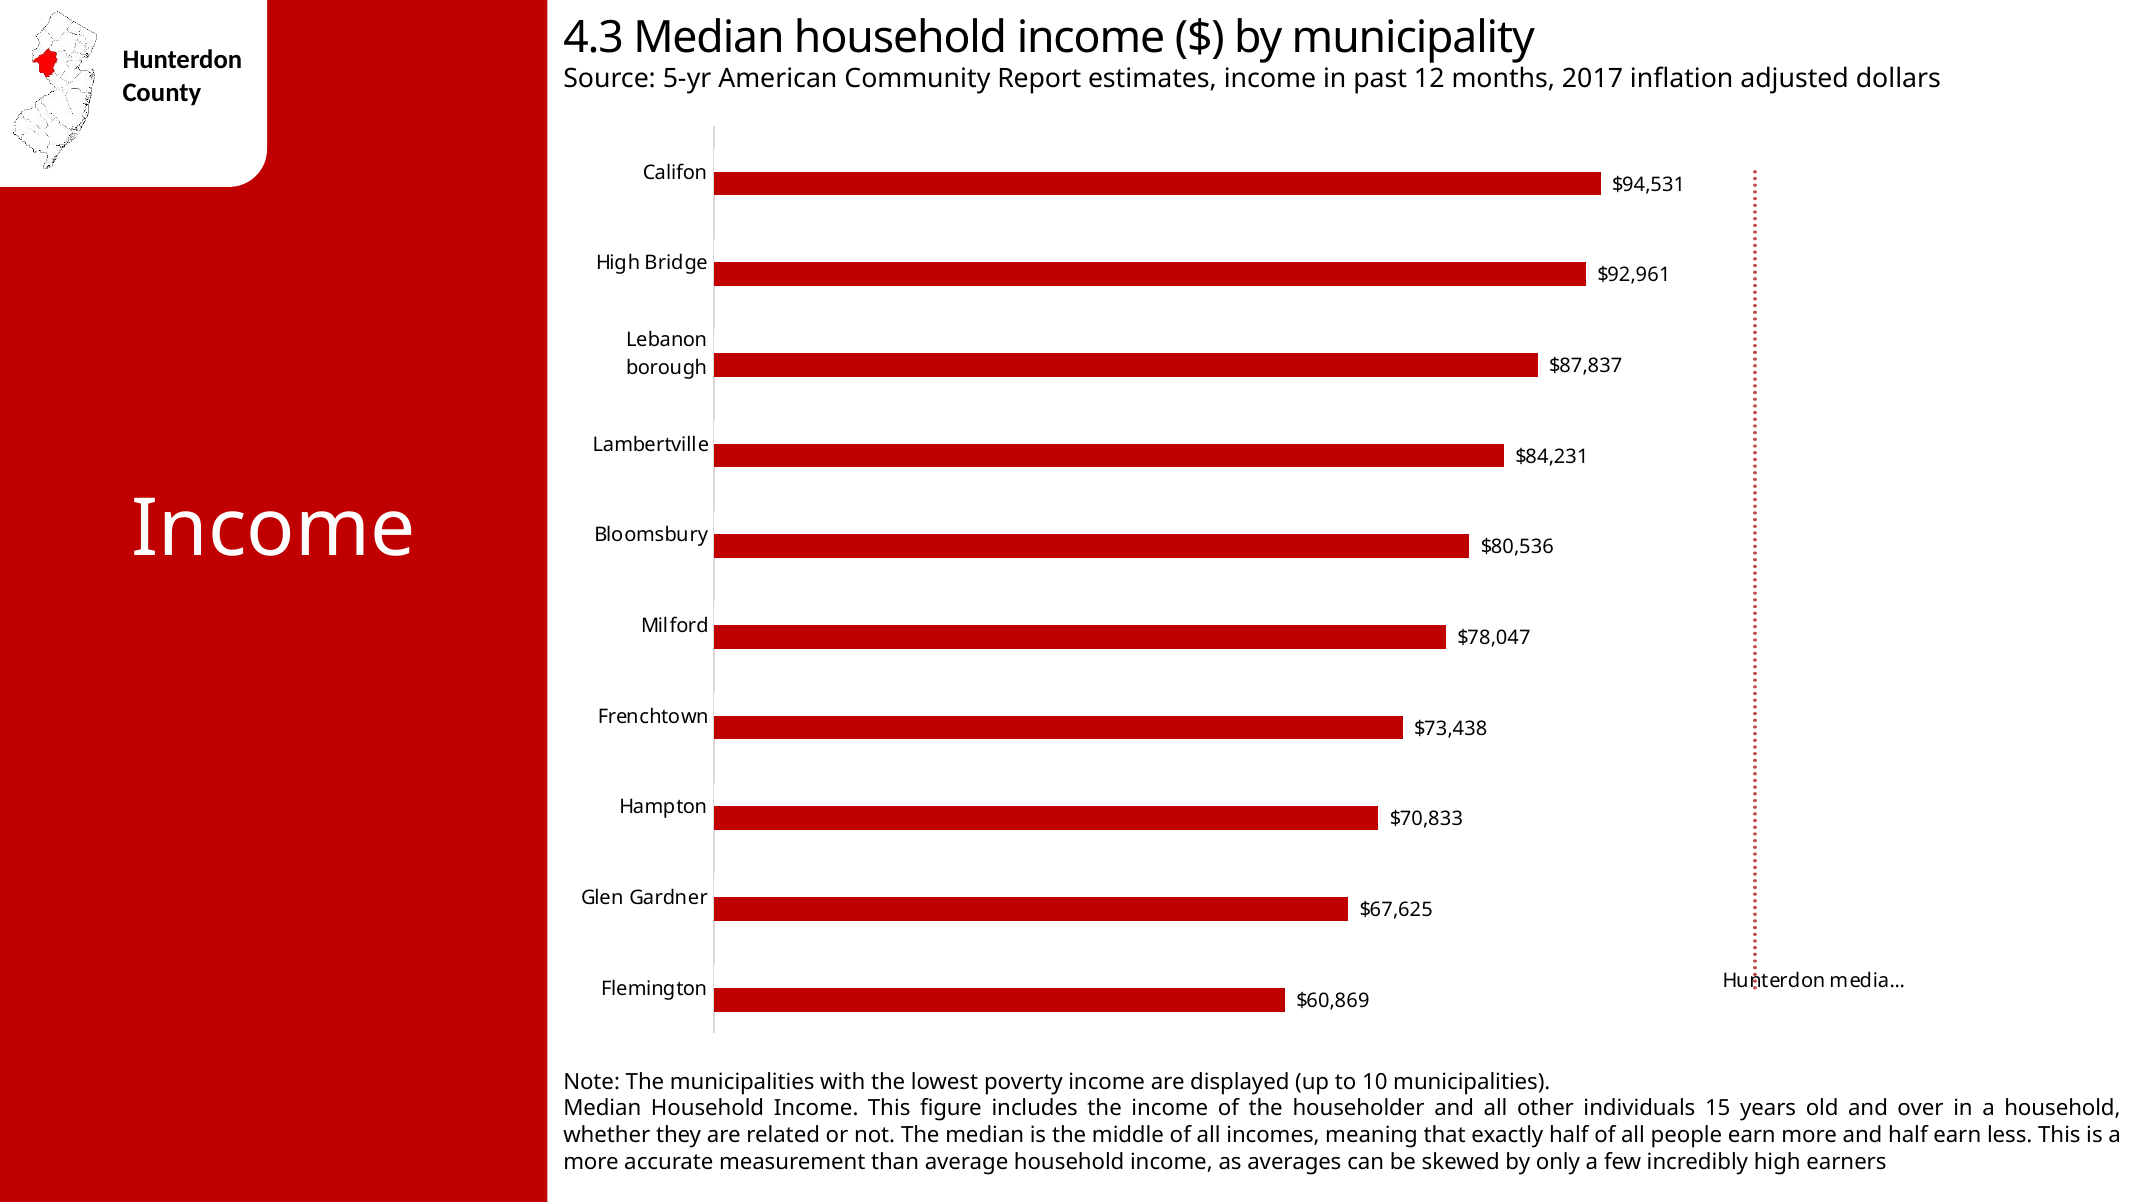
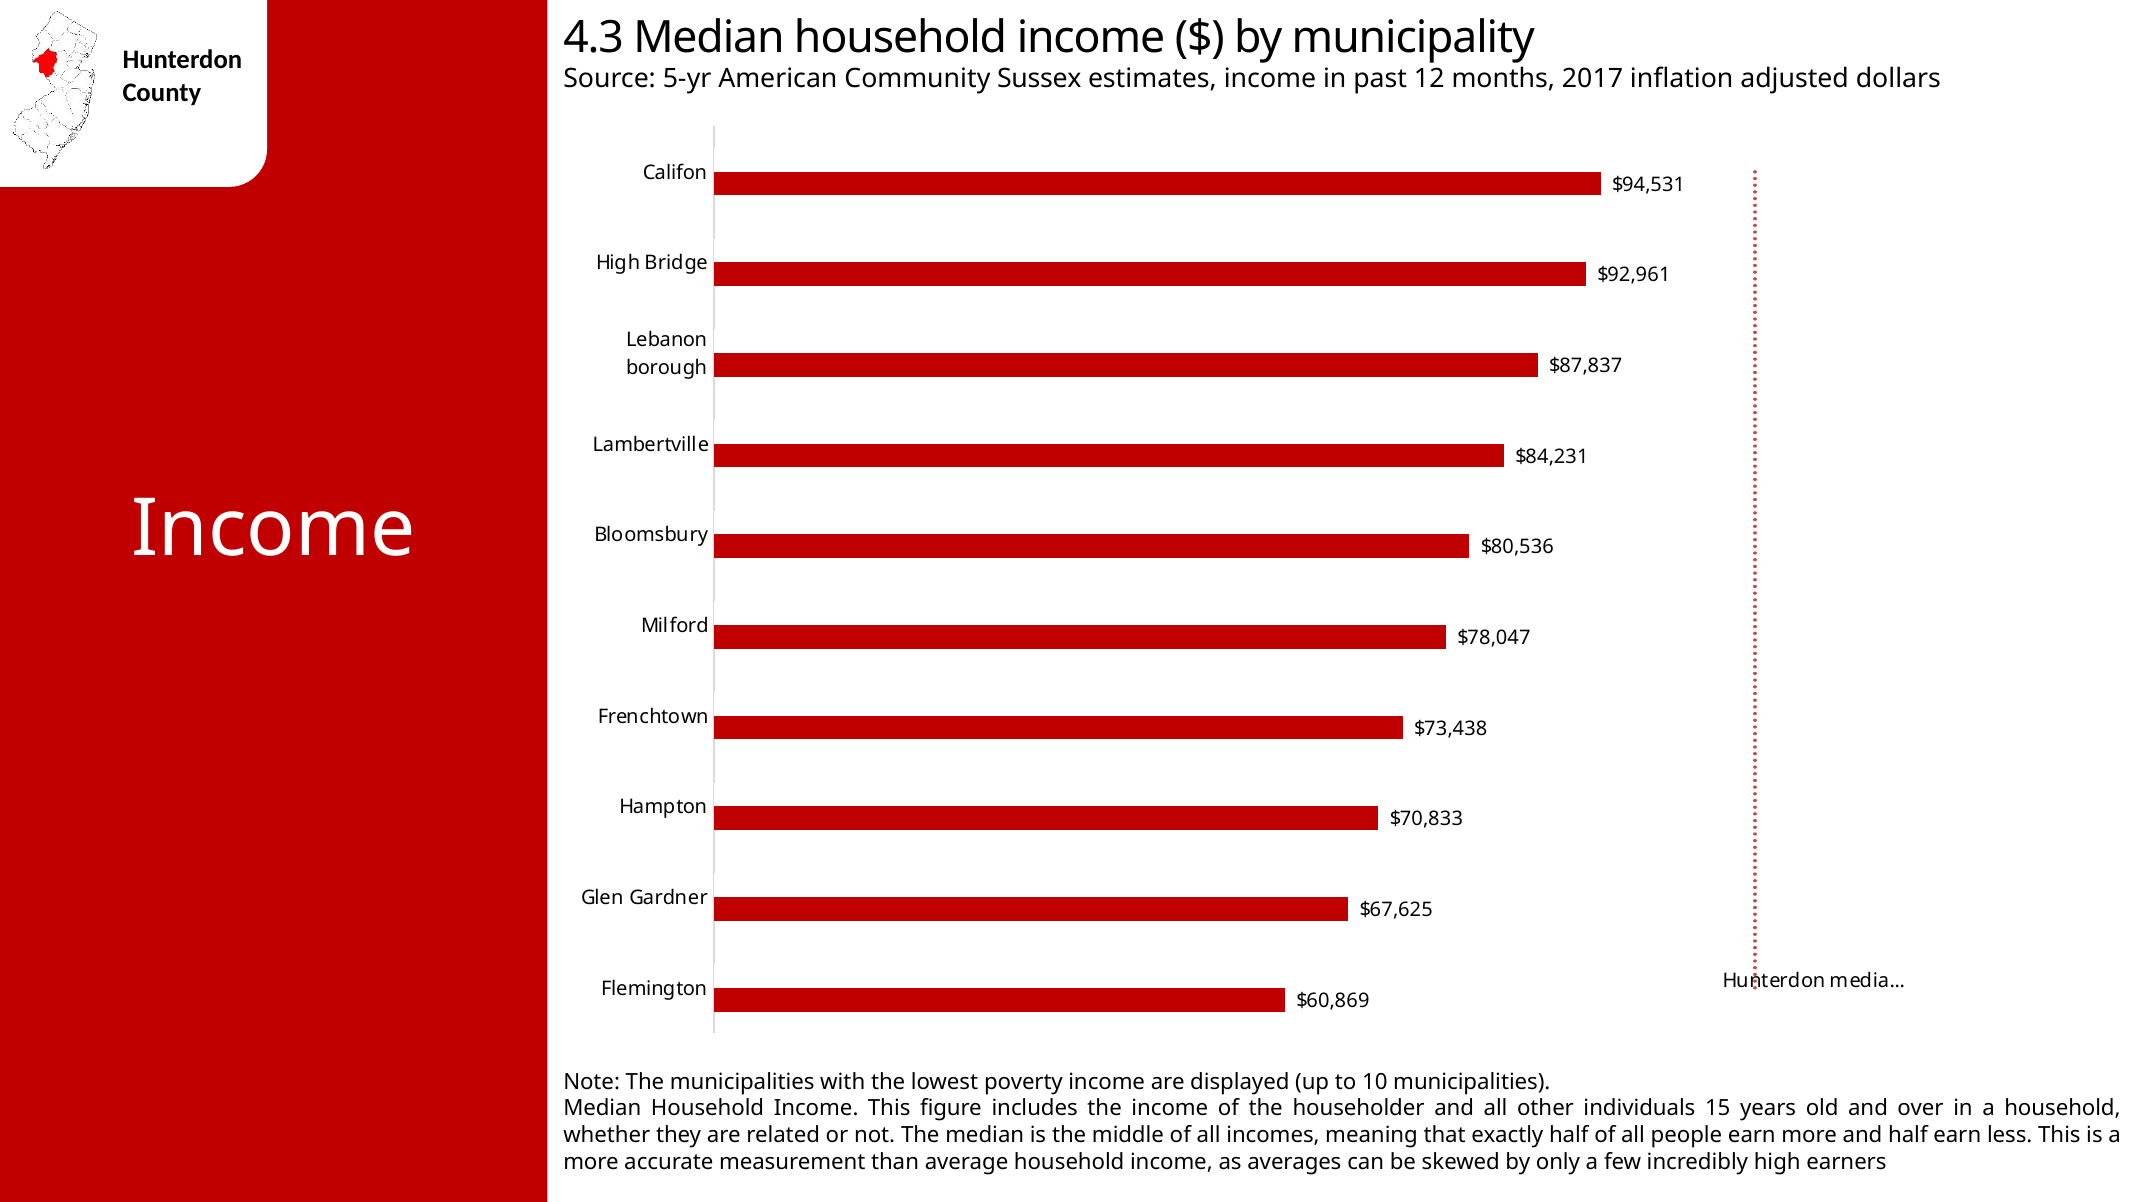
Report: Report -> Sussex (1039, 79)
